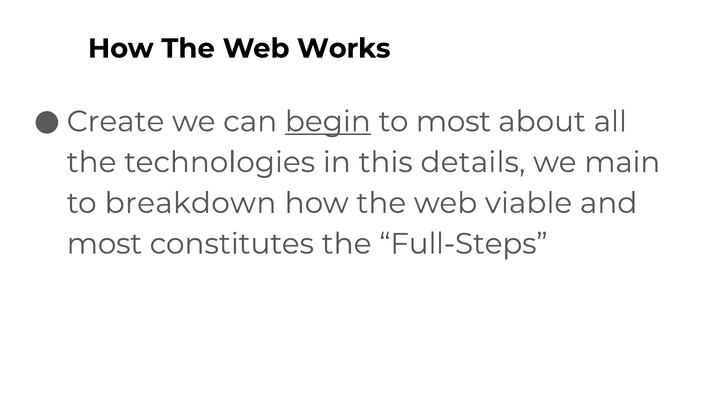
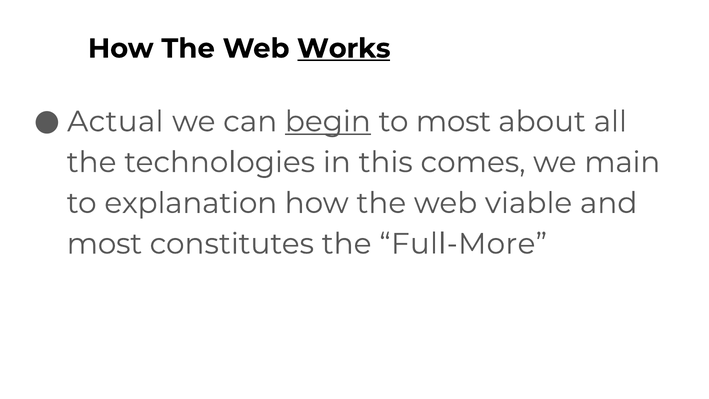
Works underline: none -> present (344, 49)
Create: Create -> Actual (115, 122)
details: details -> comes (473, 162)
breakdown: breakdown -> explanation (191, 203)
Full-Steps: Full-Steps -> Full-More (463, 244)
